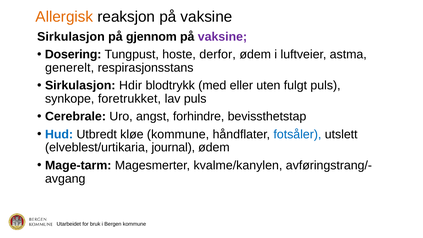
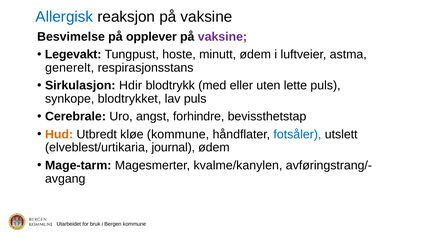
Allergisk colour: orange -> blue (64, 17)
Sirkulasjon: Sirkulasjon -> Besvimelse (71, 37)
gjennom: gjennom -> opplever (151, 37)
Dosering: Dosering -> Legevakt (73, 55)
derfor: derfor -> minutt (218, 55)
fulgt: fulgt -> lette (295, 86)
foretrukket: foretrukket -> blodtrykket (130, 99)
Hud colour: blue -> orange (59, 134)
